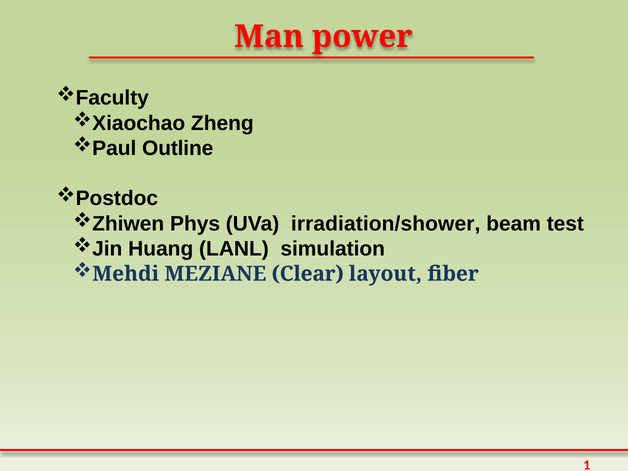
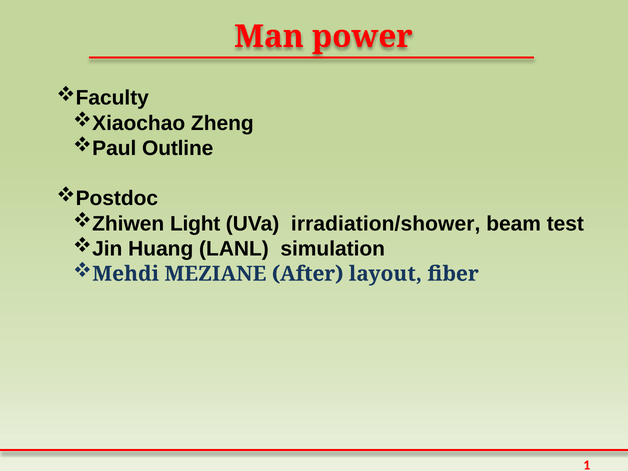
Phys: Phys -> Light (195, 224)
Clear: Clear -> After (308, 274)
